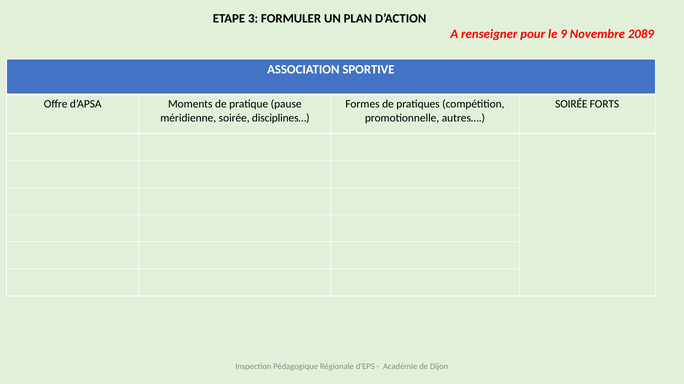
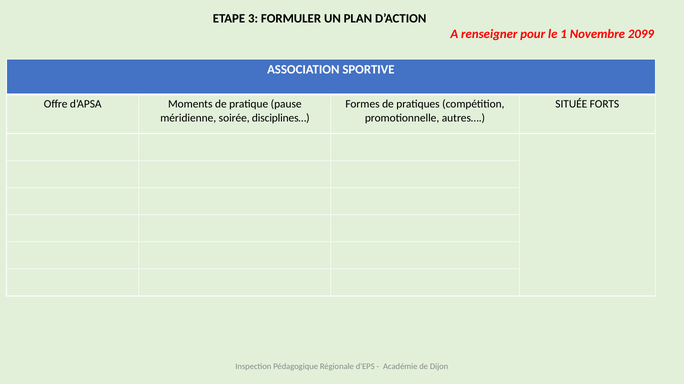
9: 9 -> 1 (564, 34)
2089: 2089 -> 2099 (641, 34)
SOIRÉE: SOIRÉE -> SITUÉE (571, 104)
